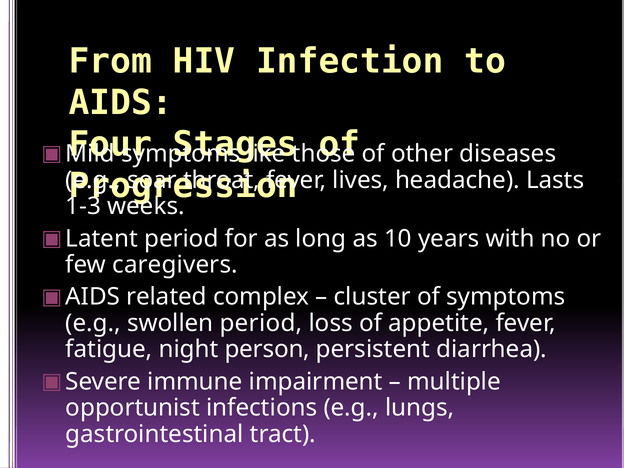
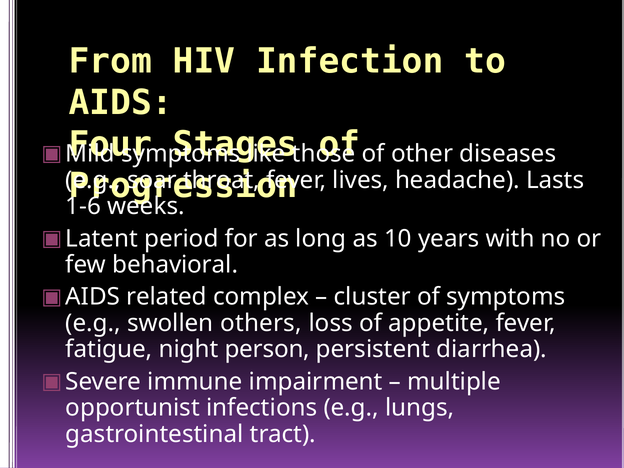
1-3: 1-3 -> 1-6 (83, 206)
caregivers: caregivers -> behavioral (175, 265)
swollen period: period -> others (261, 323)
